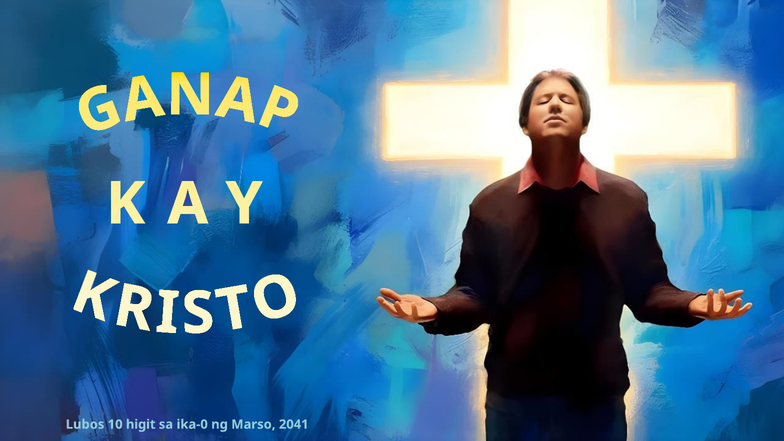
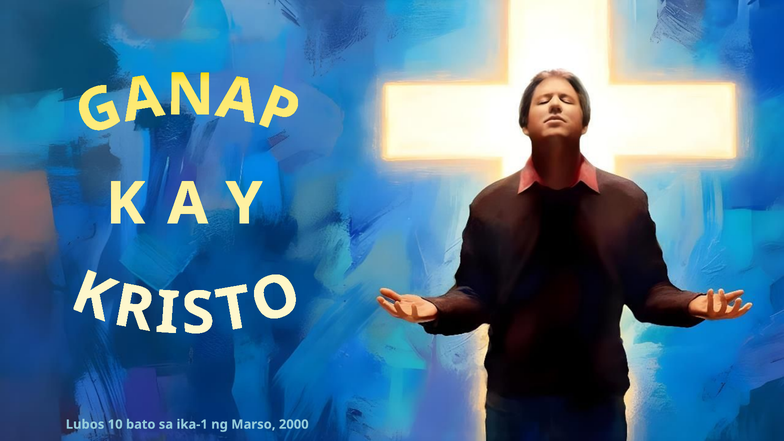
higit: higit -> bato (141, 424)
ika-0: ika-0 -> ika-1 (192, 424)
2041: 2041 -> 2000 (294, 424)
